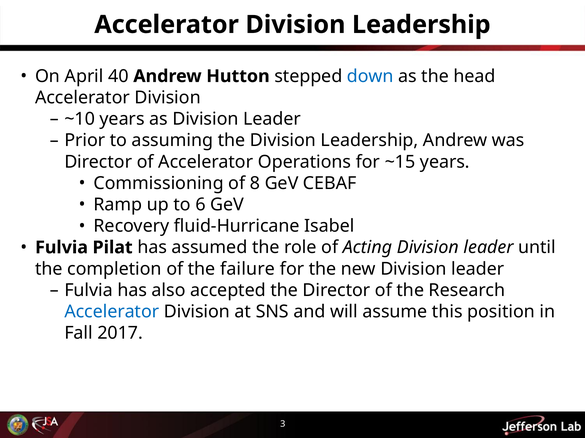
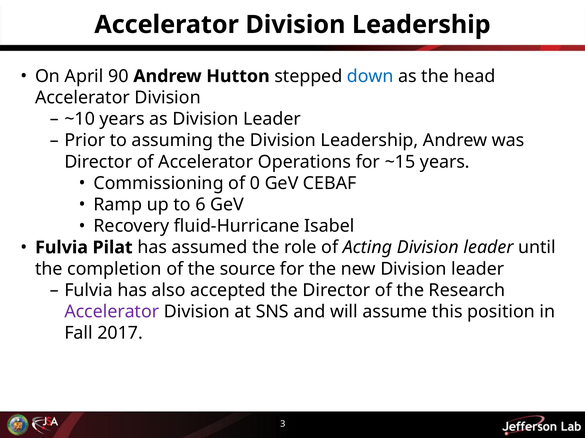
40: 40 -> 90 (118, 76)
8: 8 -> 0 (255, 184)
failure: failure -> source (248, 269)
Accelerator colour: blue -> purple (112, 312)
